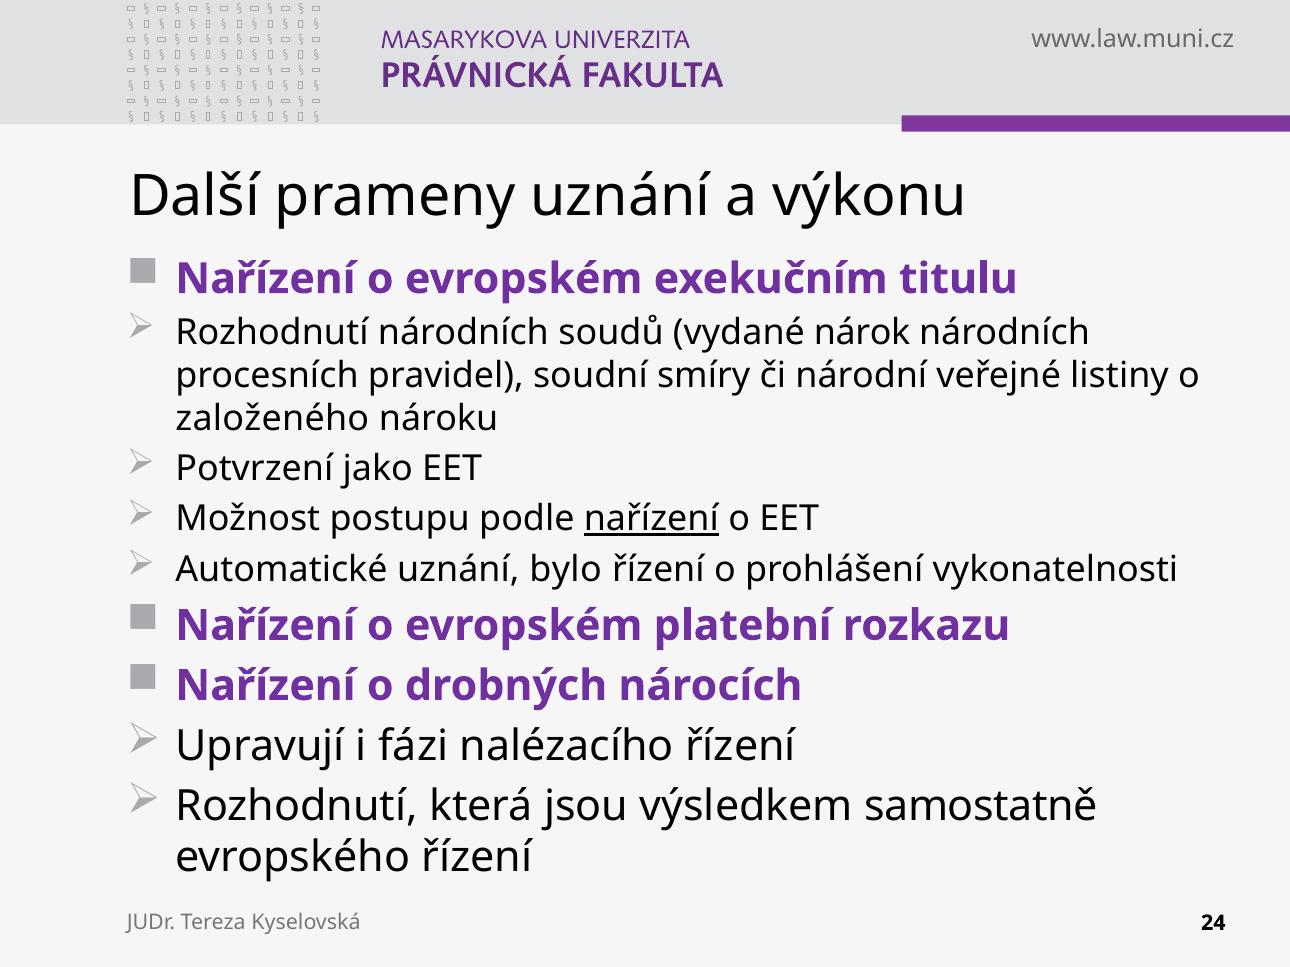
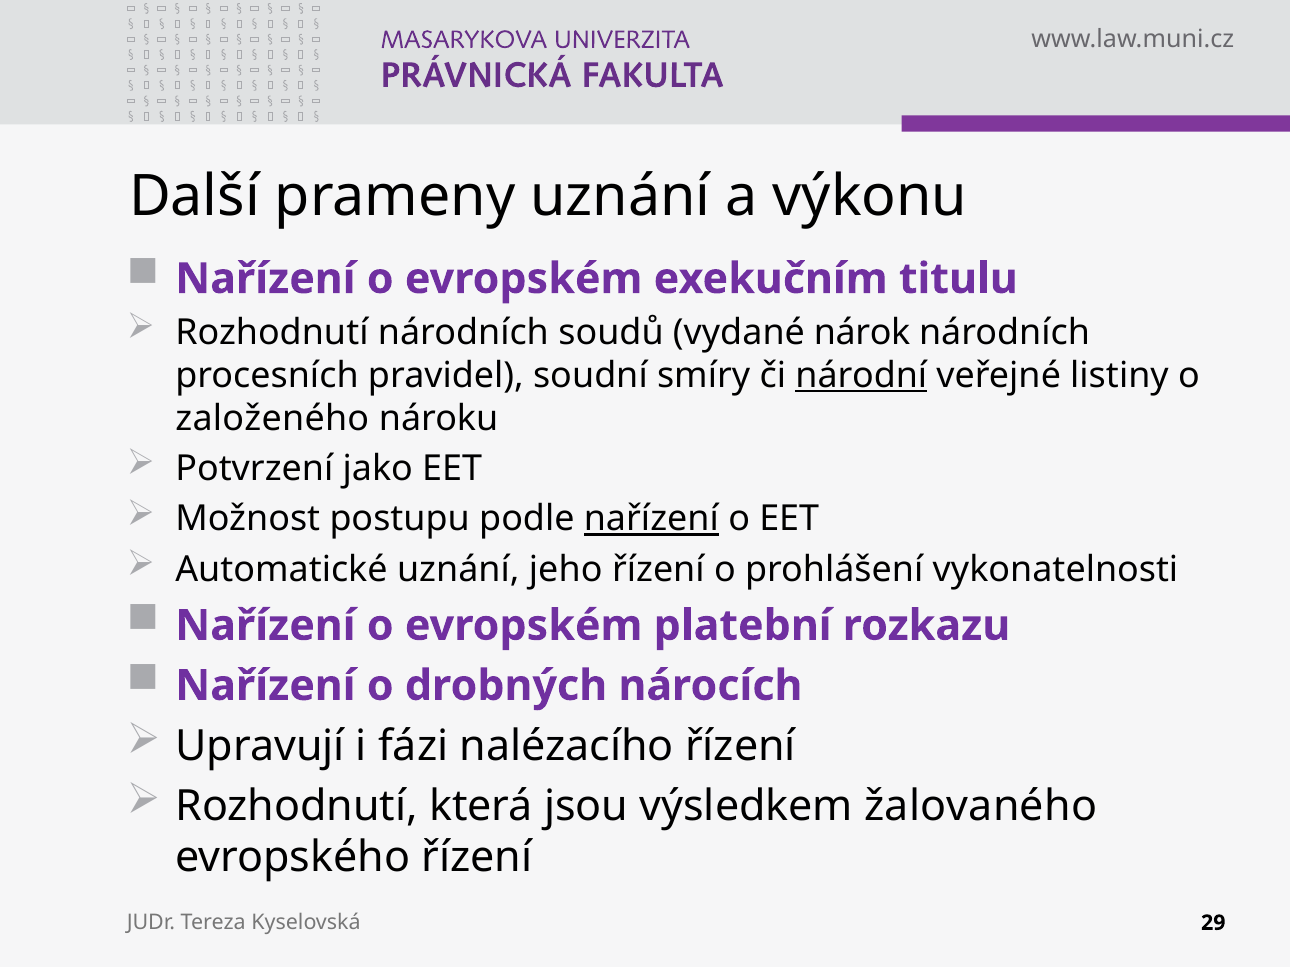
národní underline: none -> present (861, 376)
bylo: bylo -> jeho (566, 570)
samostatně: samostatně -> žalovaného (981, 806)
24: 24 -> 29 (1213, 923)
